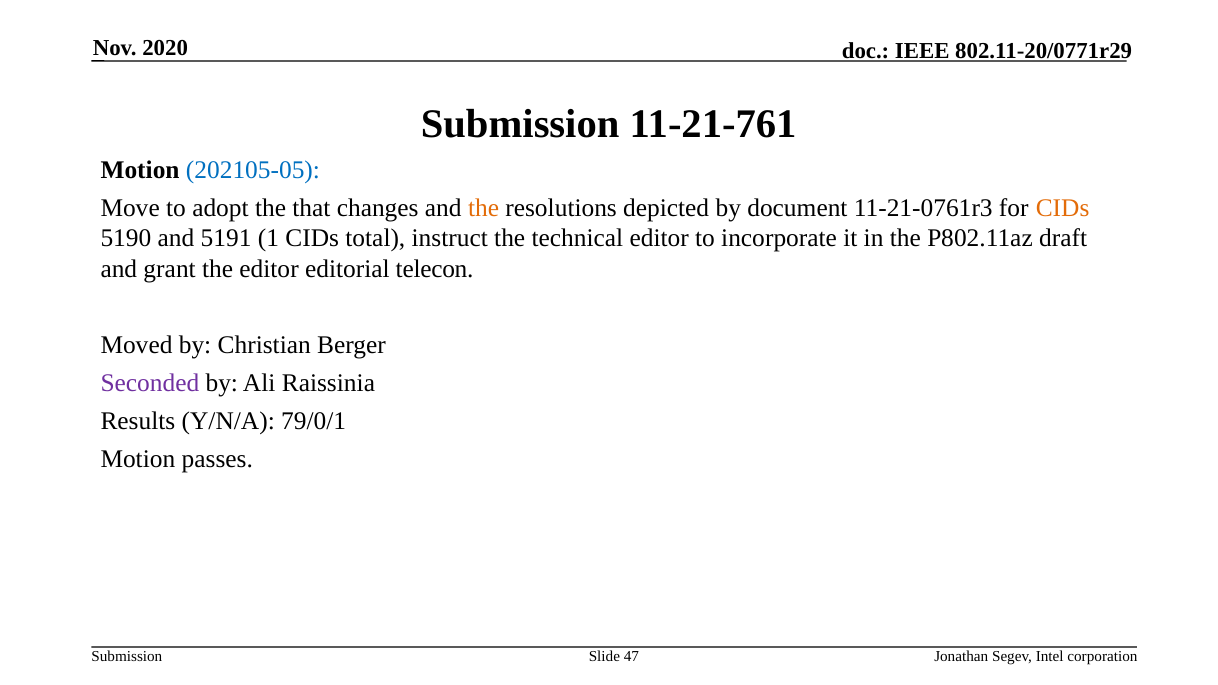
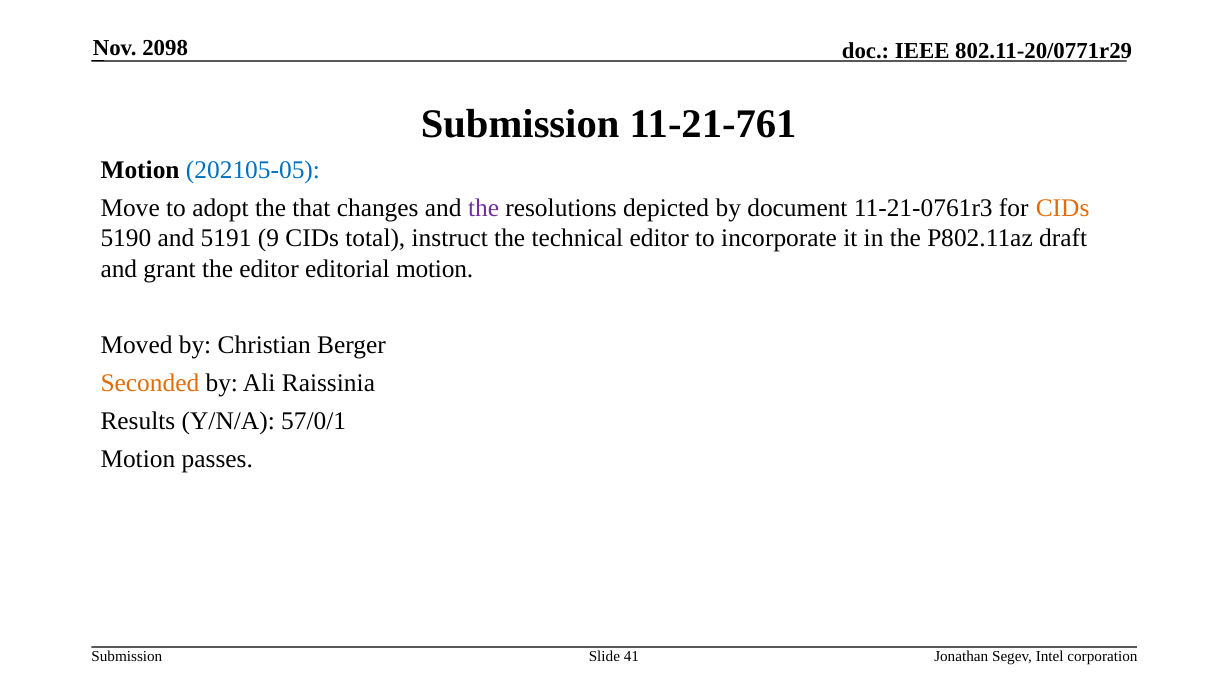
2020: 2020 -> 2098 (165, 48)
the colour: orange -> purple (484, 208)
1: 1 -> 9 (269, 238)
editorial telecon: telecon -> motion (435, 269)
Seconded colour: purple -> orange (150, 383)
79/0/1: 79/0/1 -> 57/0/1 (314, 421)
47: 47 -> 41 (631, 657)
